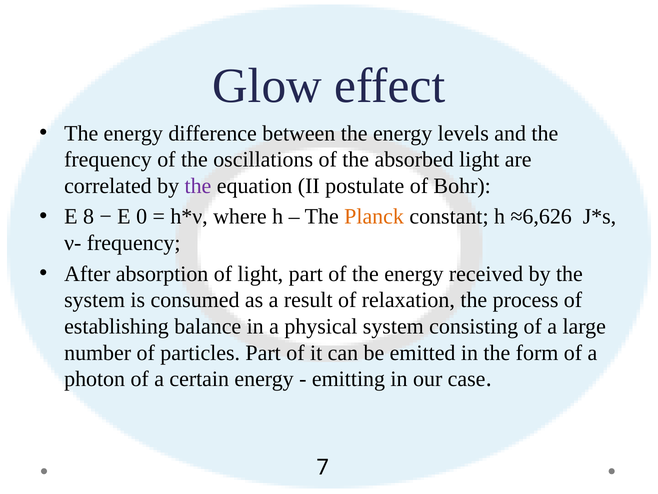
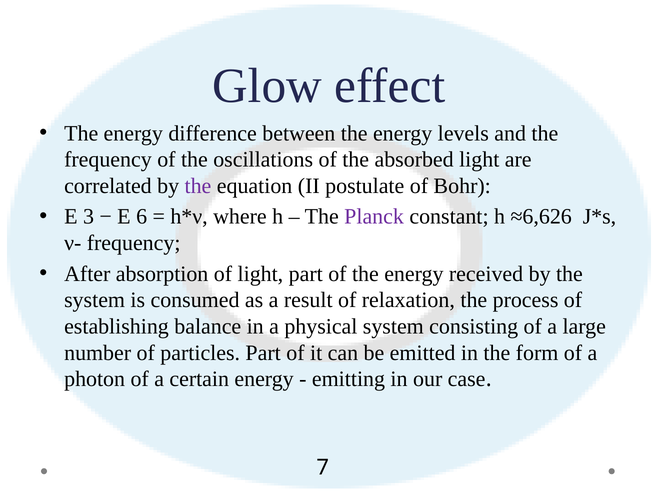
8: 8 -> 3 (89, 216)
0: 0 -> 6 (142, 216)
Planck colour: orange -> purple (374, 216)
